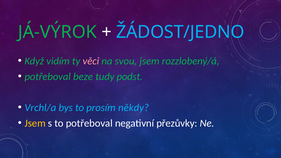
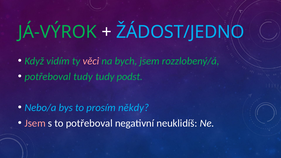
svou: svou -> bych (126, 61)
potřeboval beze: beze -> tudy (83, 77)
Vrchl/a: Vrchl/a -> Nebo/a (40, 108)
Jsem colour: yellow -> pink (35, 123)
přezůvky: přezůvky -> neuklidíš (177, 123)
